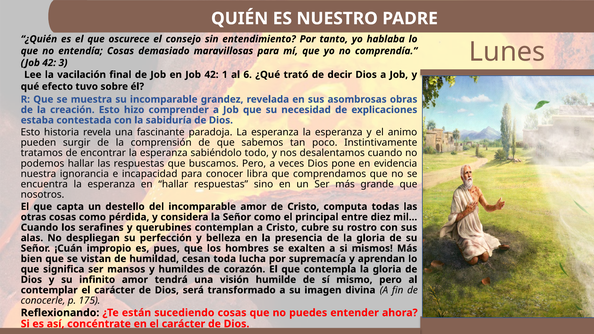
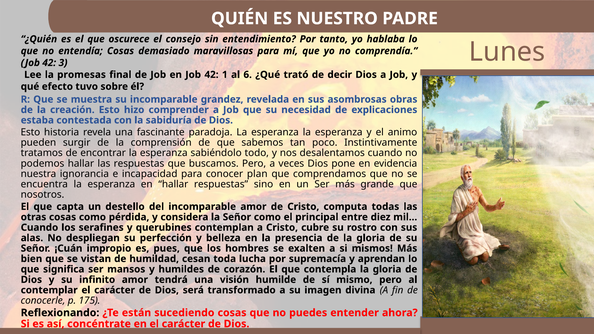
vacilación: vacilación -> promesas (82, 75)
libra: libra -> plan (257, 174)
